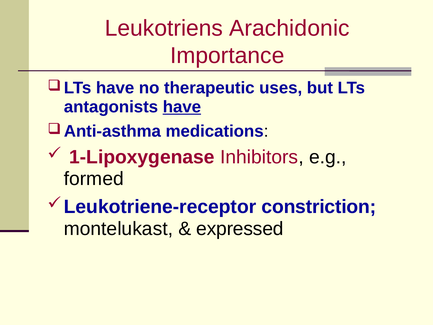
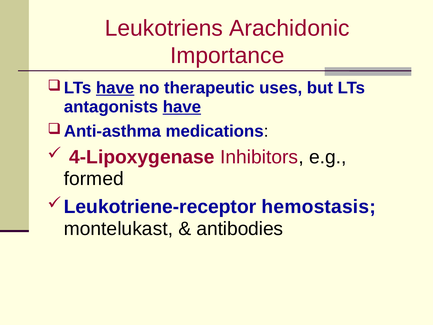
have underline: none -> present (115, 88)
1-Lipoxygenase: 1-Lipoxygenase -> 4-Lipoxygenase (142, 157)
constriction: constriction -> hemostasis (319, 207)
expressed: expressed -> antibodies (240, 228)
